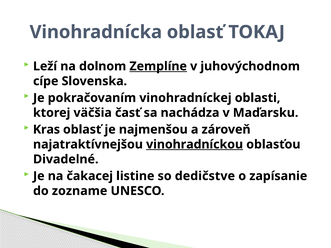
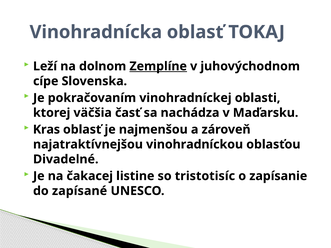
vinohradníckou underline: present -> none (195, 145)
dedičstve: dedičstve -> tristotisíc (205, 176)
zozname: zozname -> zapísané (80, 191)
